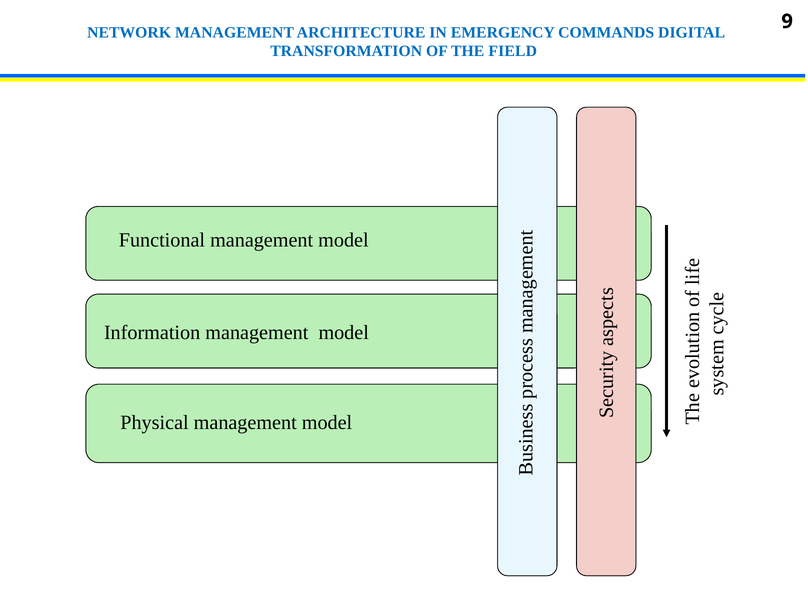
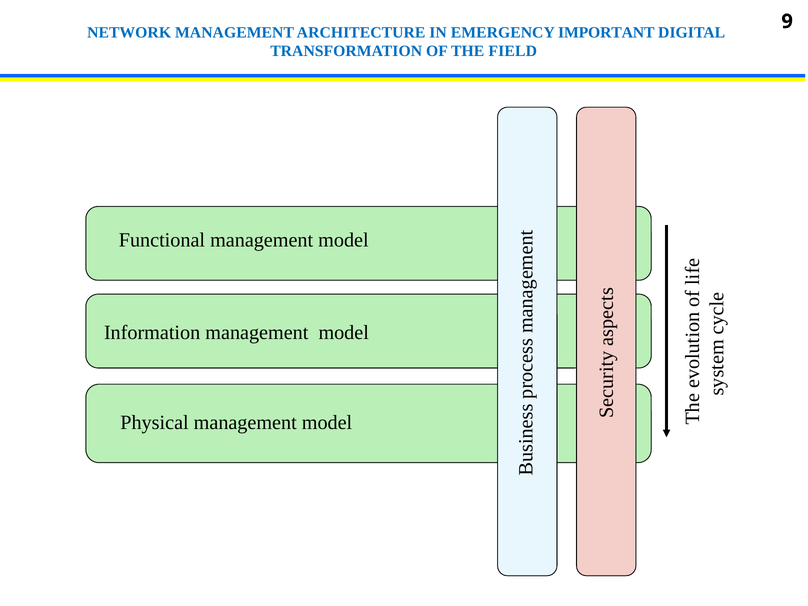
COMMANDS: COMMANDS -> IMPORTANT (606, 32)
